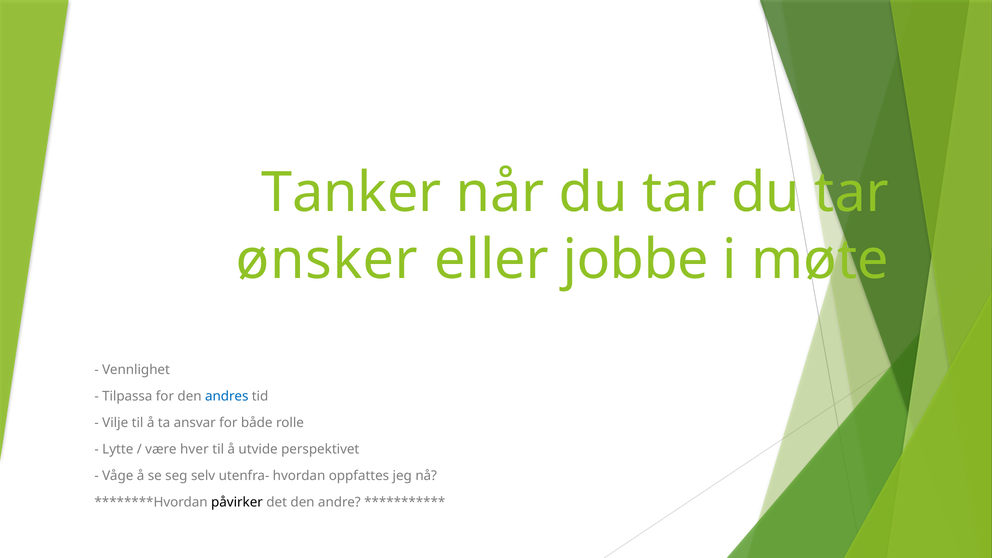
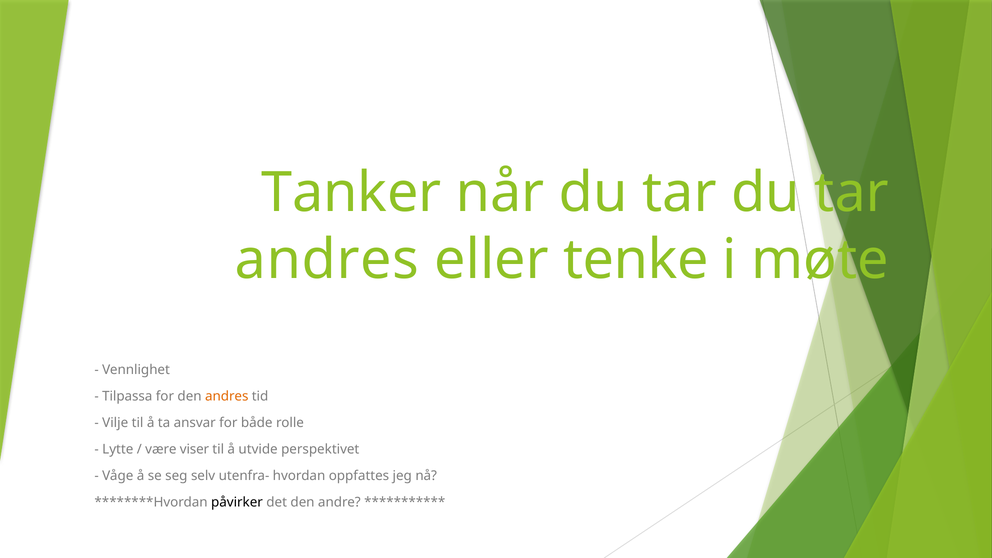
ønsker: ønsker -> andres (327, 260)
jobbe: jobbe -> tenke (636, 260)
andres colour: blue -> orange (227, 396)
hver: hver -> viser (194, 449)
